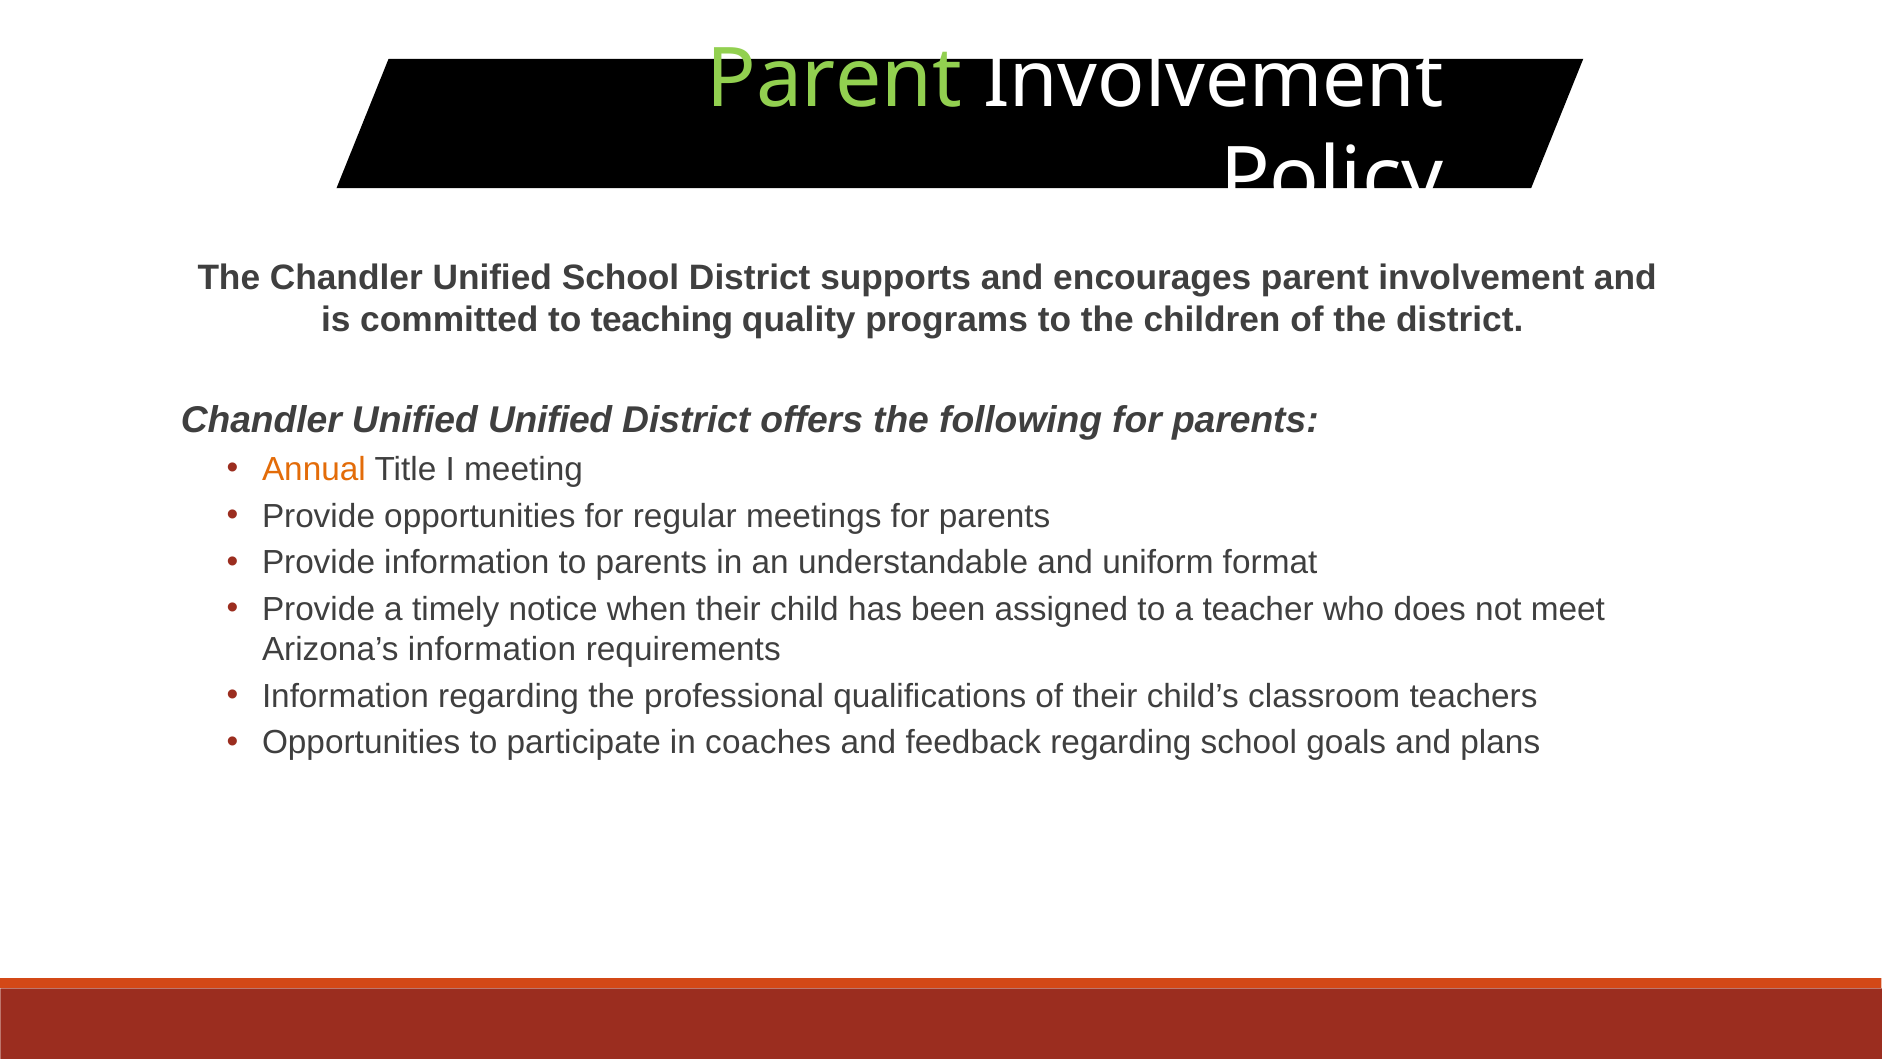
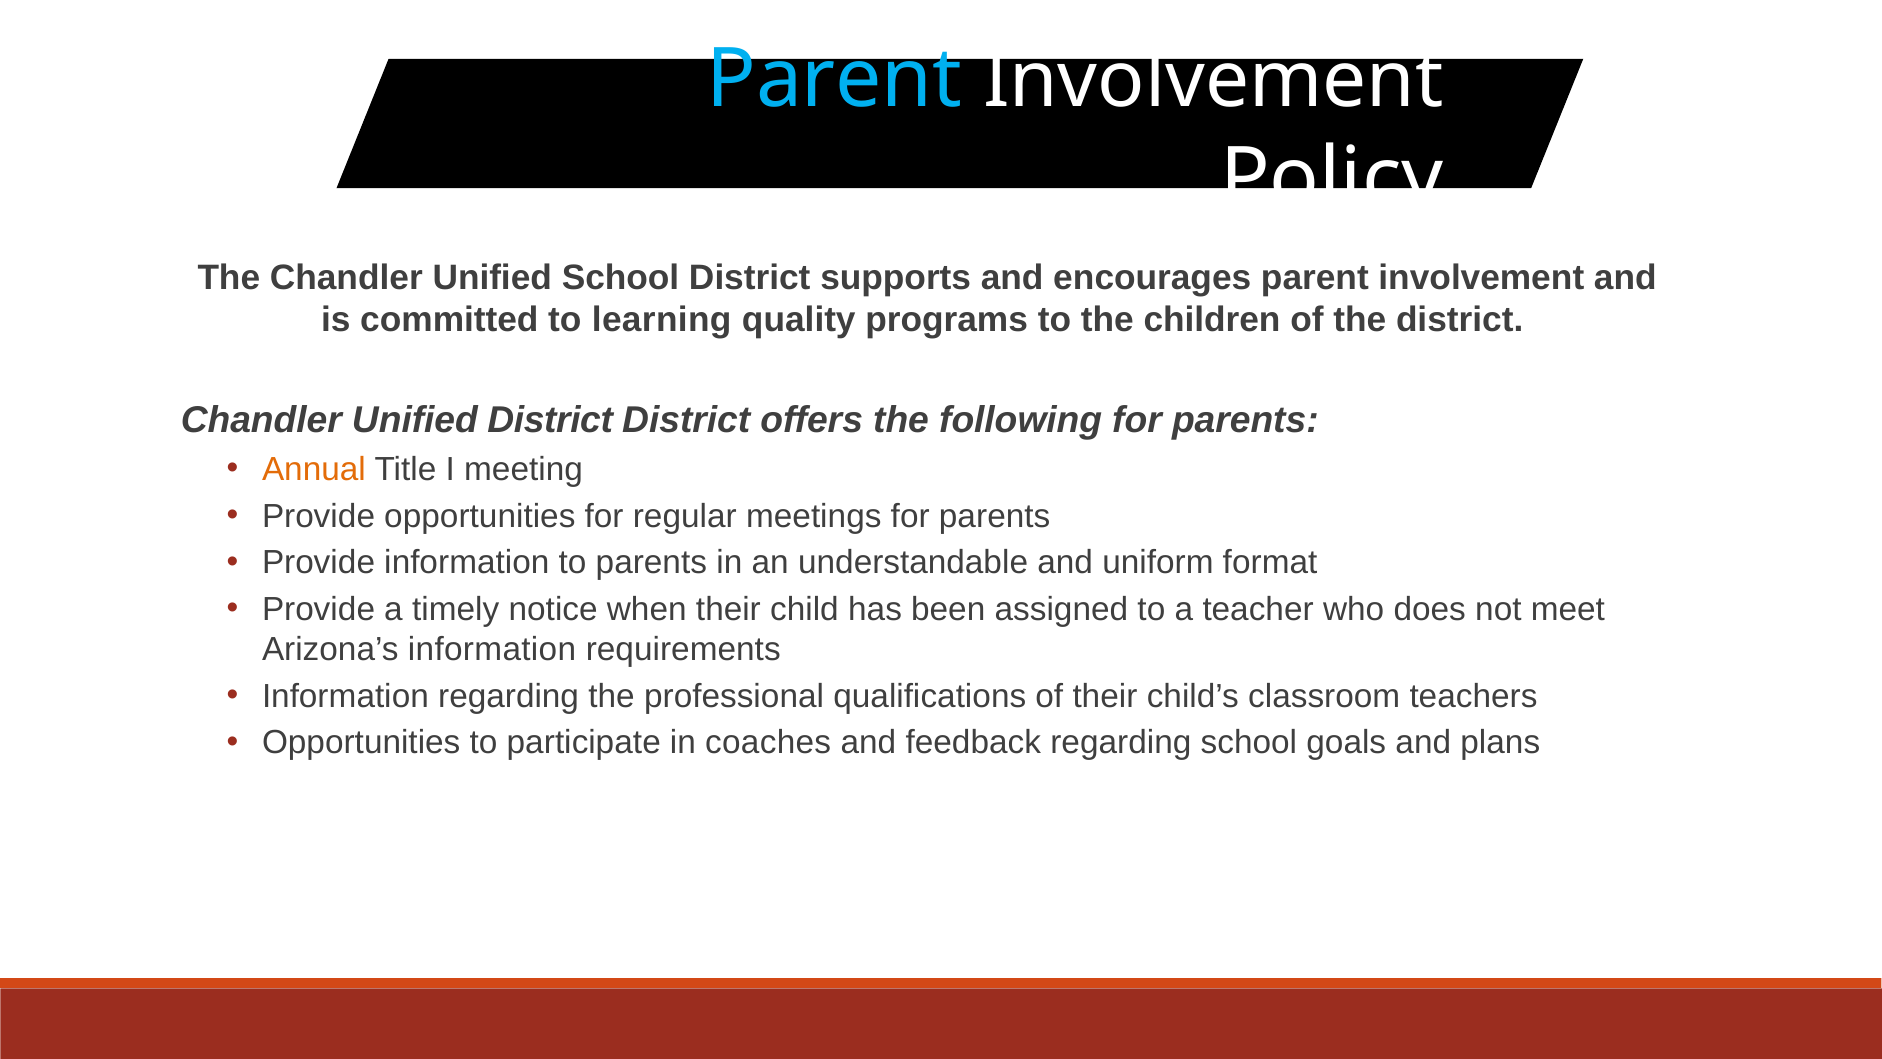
Parent colour: light green -> light blue (834, 80)
teaching: teaching -> learning (662, 320)
Unified Unified: Unified -> District (550, 421)
